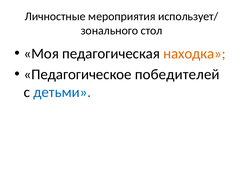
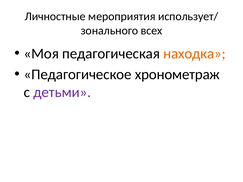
стол: стол -> всех (152, 31)
победителей: победителей -> хронометраж (177, 75)
детьми colour: blue -> purple (62, 92)
